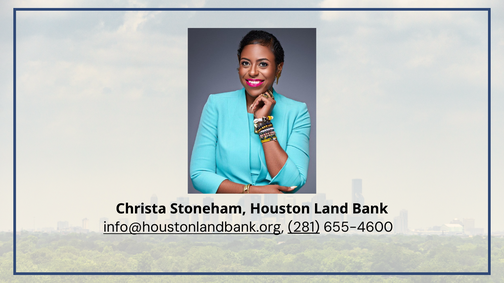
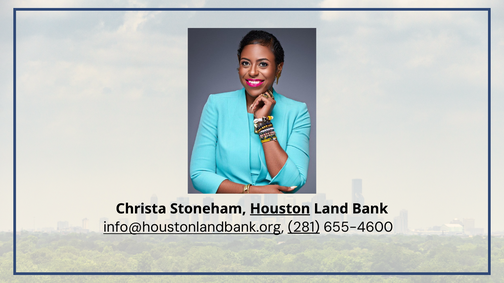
Houston underline: none -> present (280, 209)
